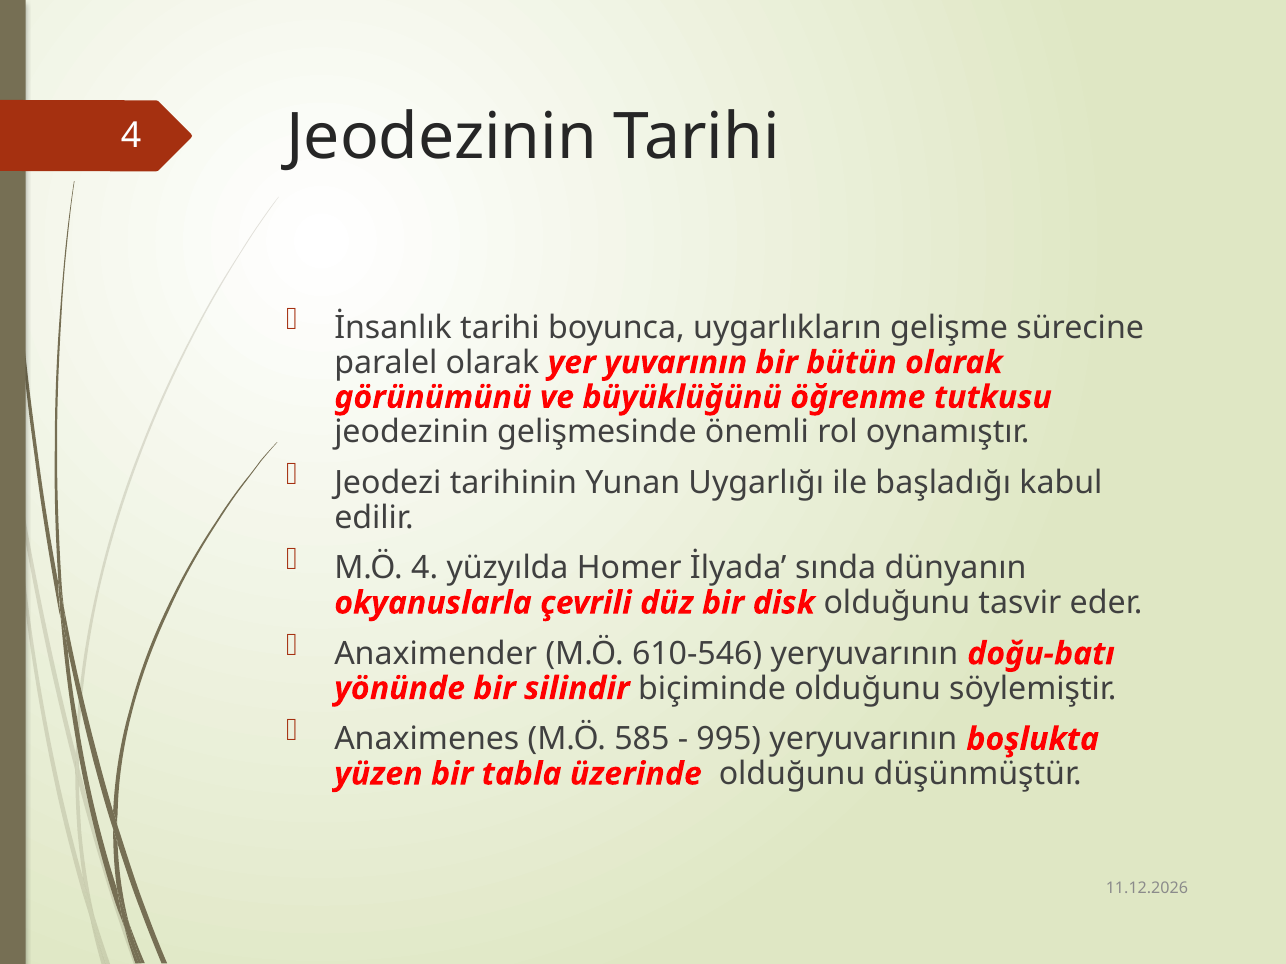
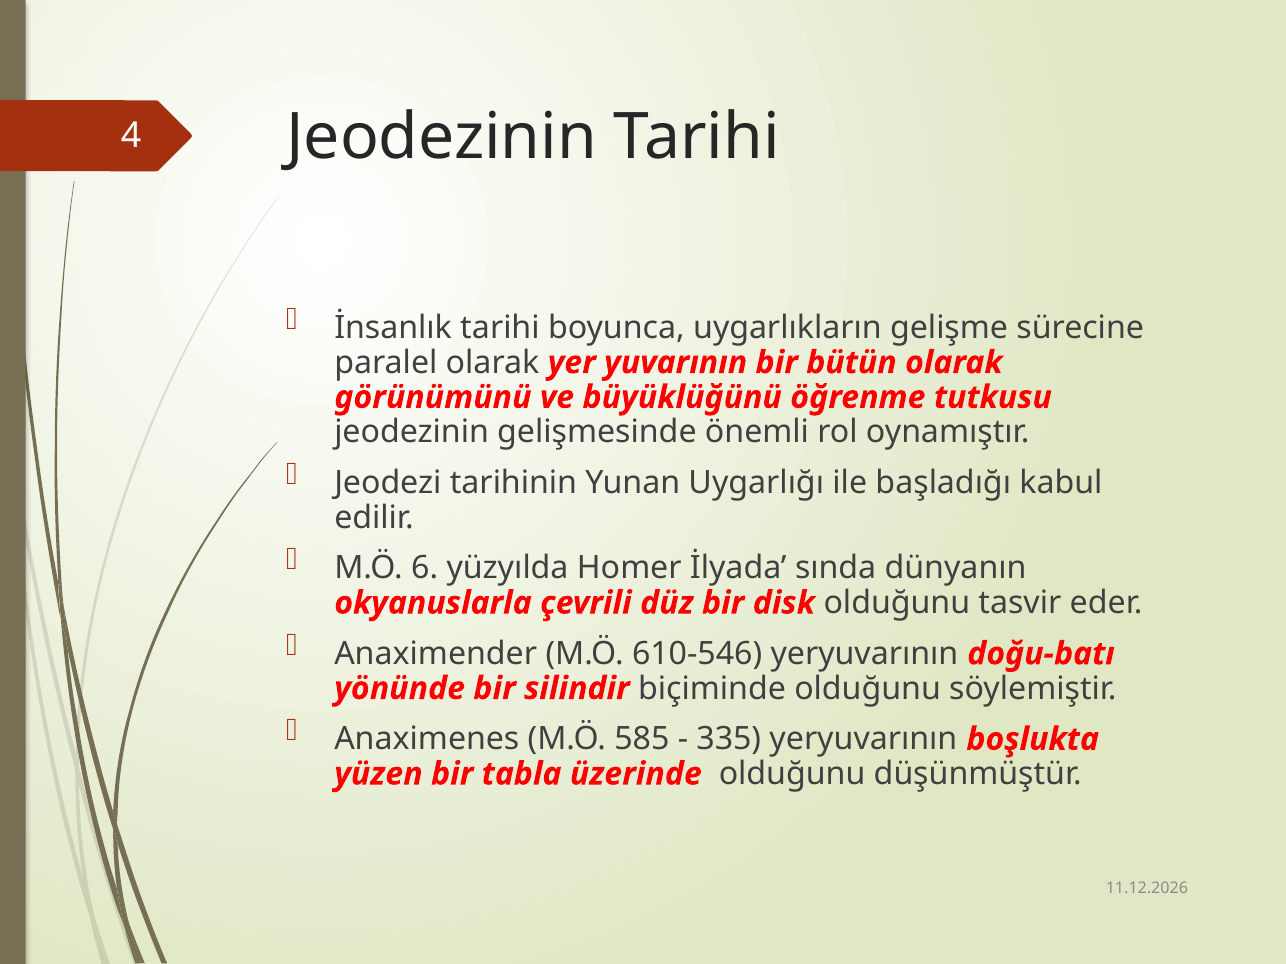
M.Ö 4: 4 -> 6 (425, 569)
995: 995 -> 335 (729, 740)
